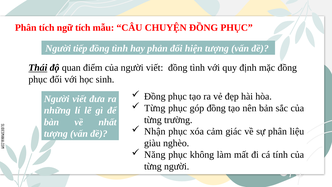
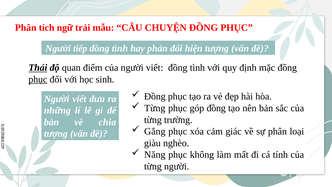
ngữ tích: tích -> trải (83, 28)
phục underline: none -> present (38, 79)
nhất: nhất -> chia (107, 122)
Nhận: Nhận -> Gắng (155, 131)
liệu: liệu -> loại (297, 131)
